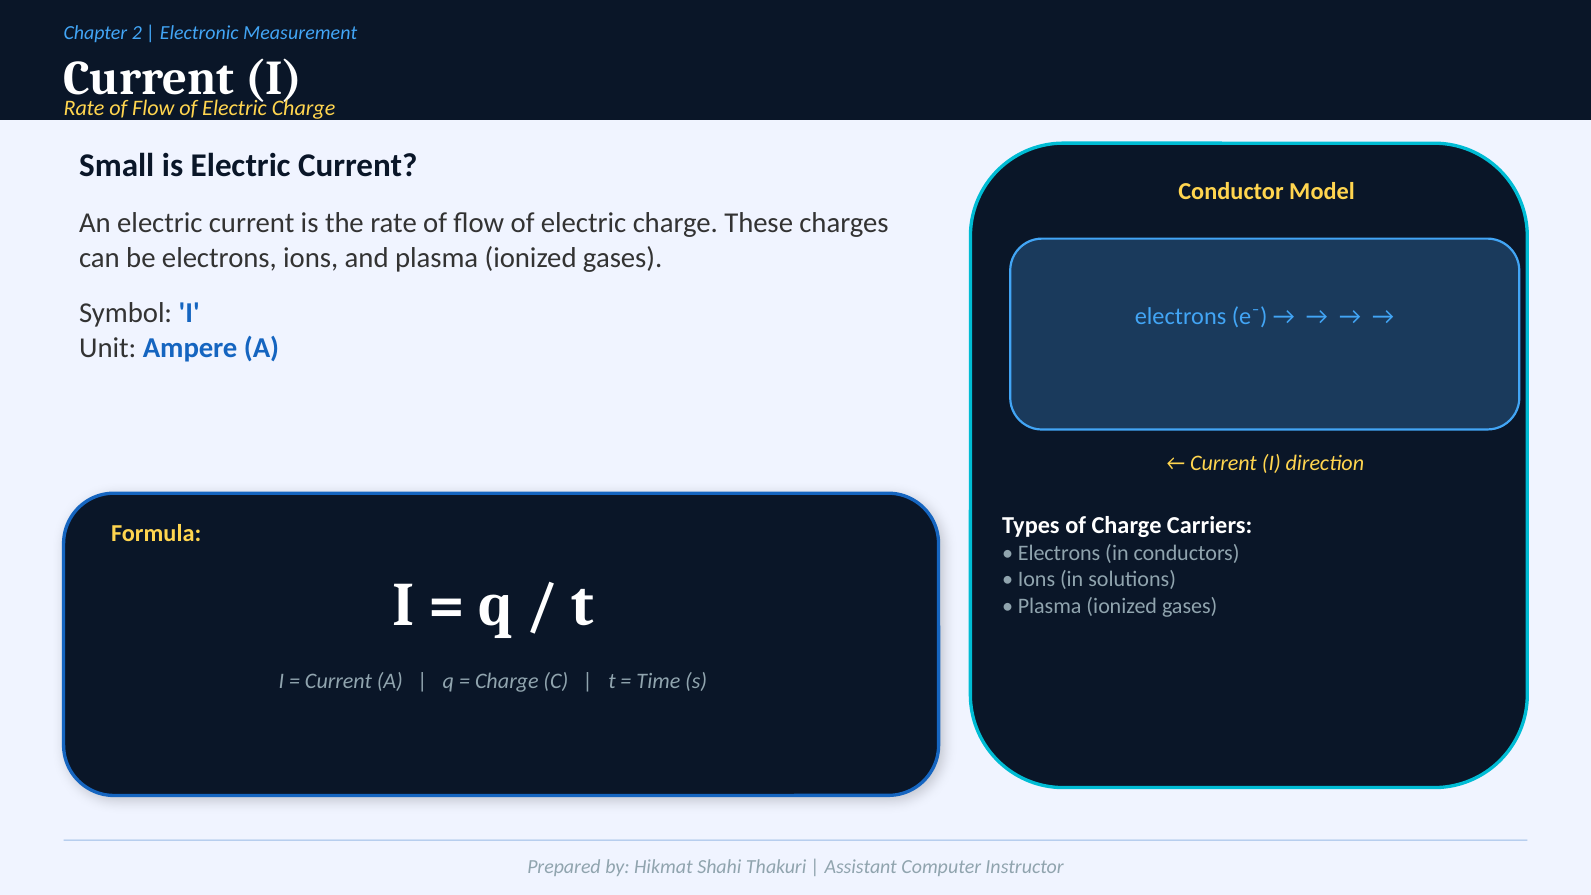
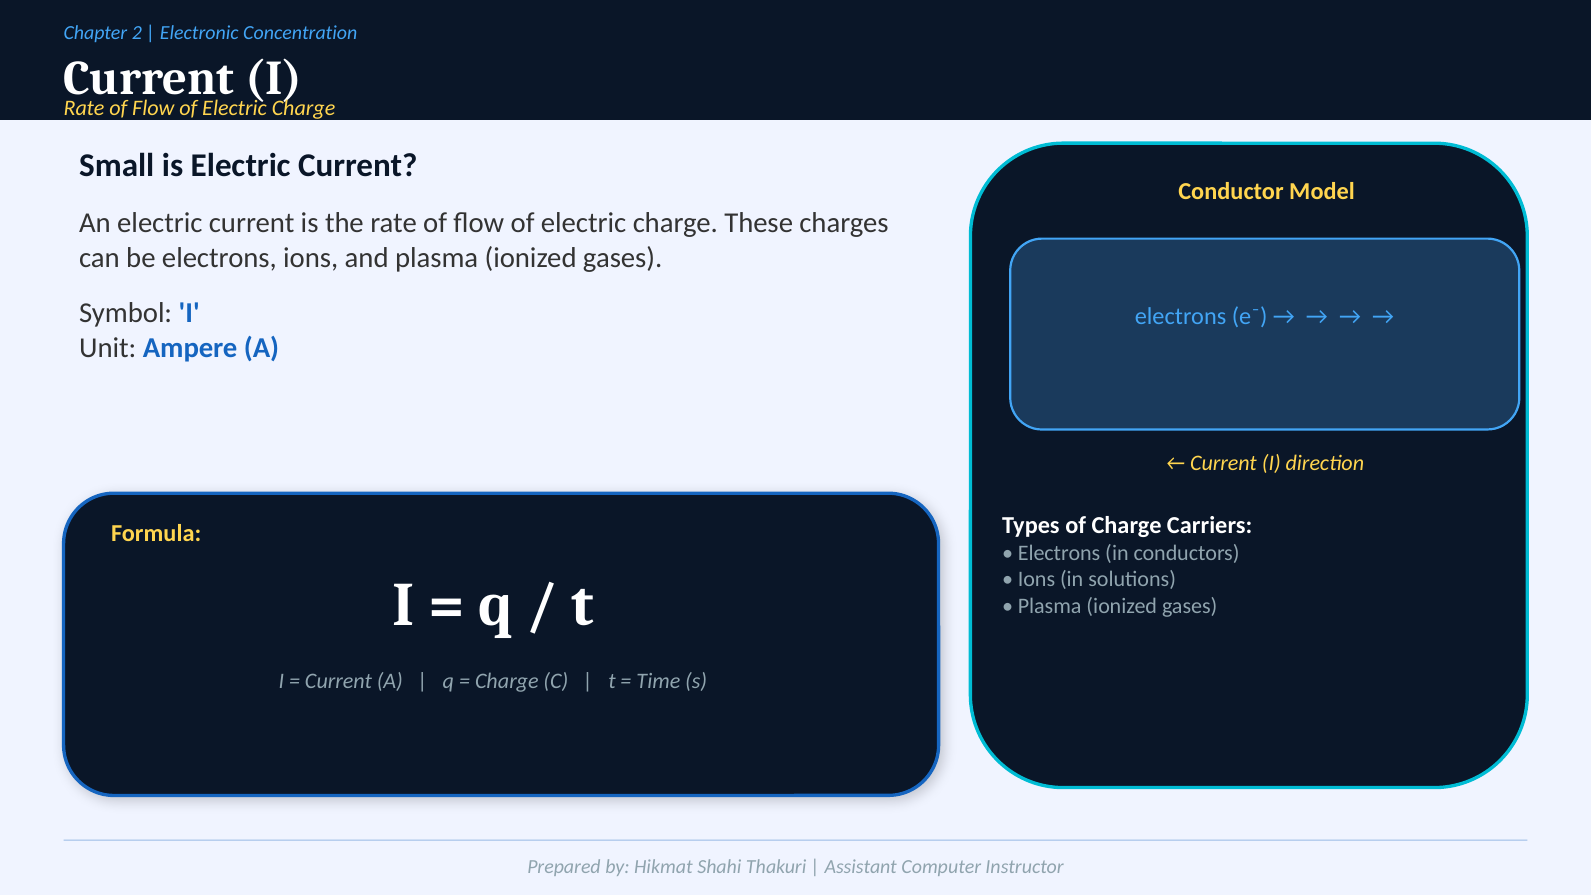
Measurement: Measurement -> Concentration (300, 33)
